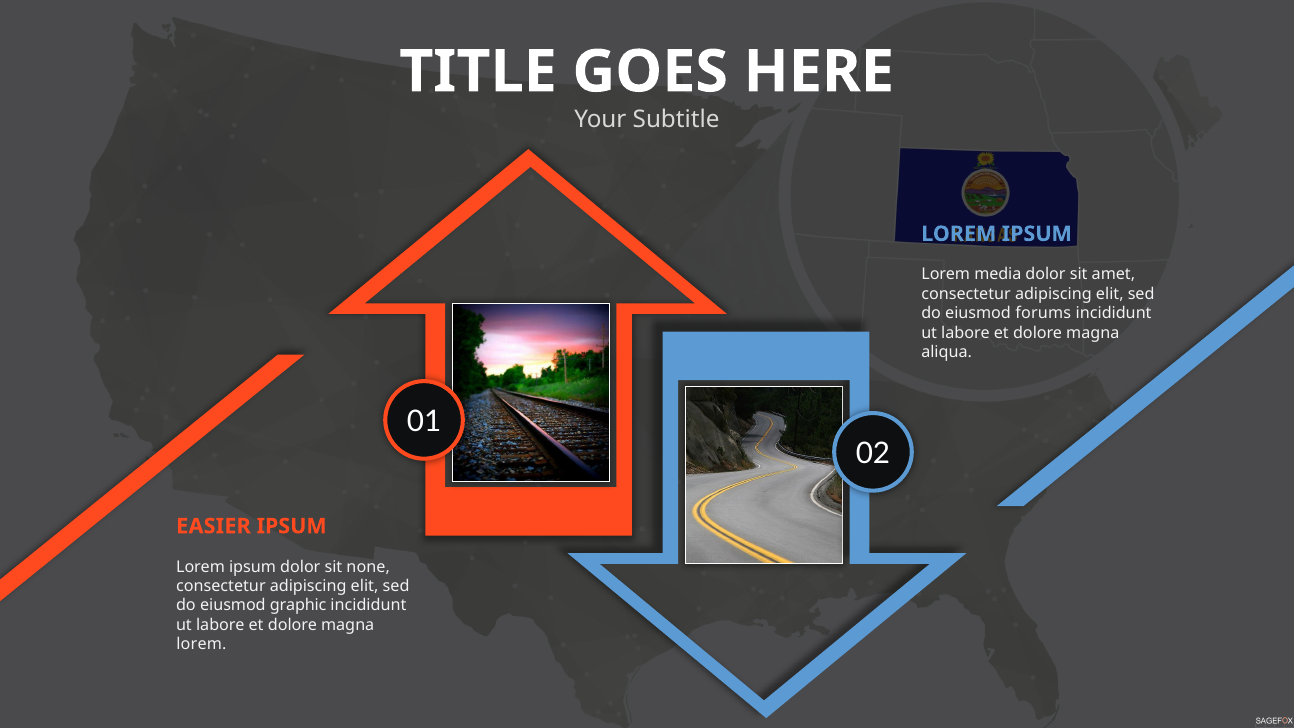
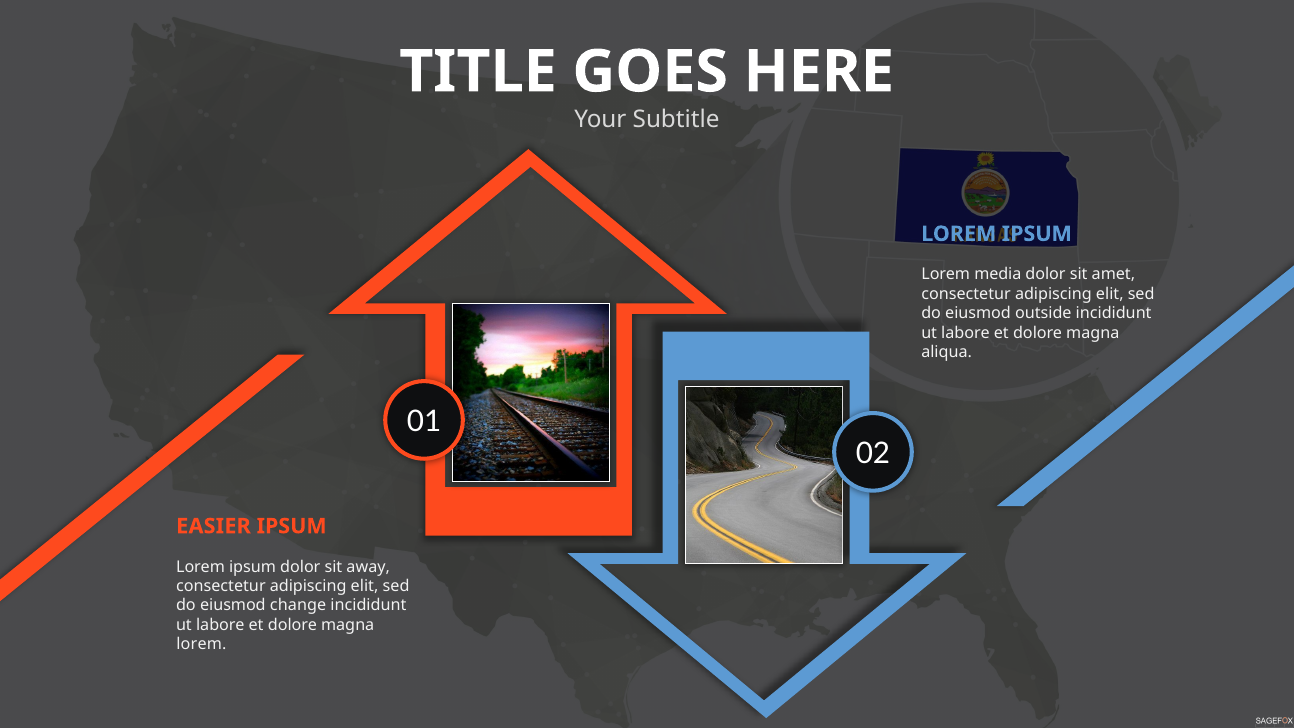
forums: forums -> outside (1043, 313)
none: none -> away (368, 567)
graphic: graphic -> change (298, 605)
